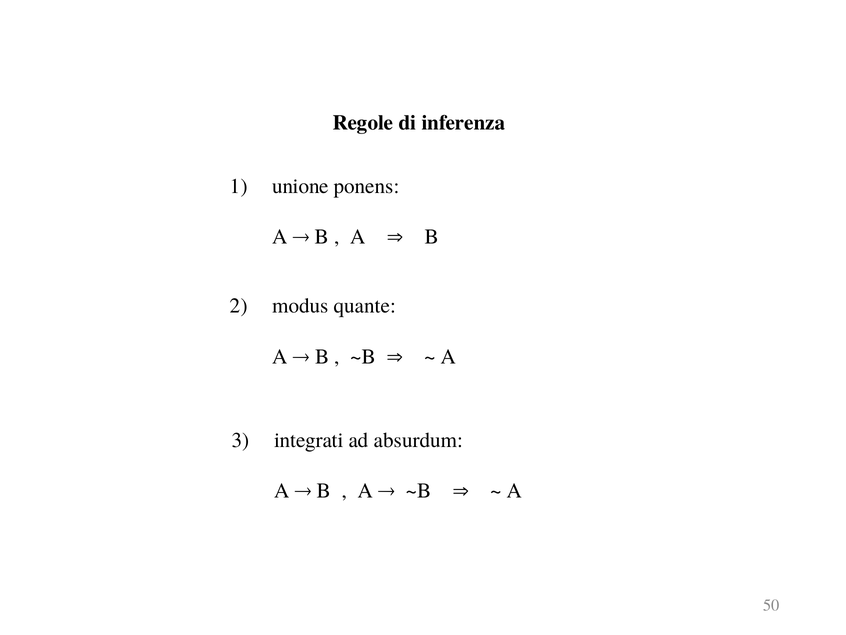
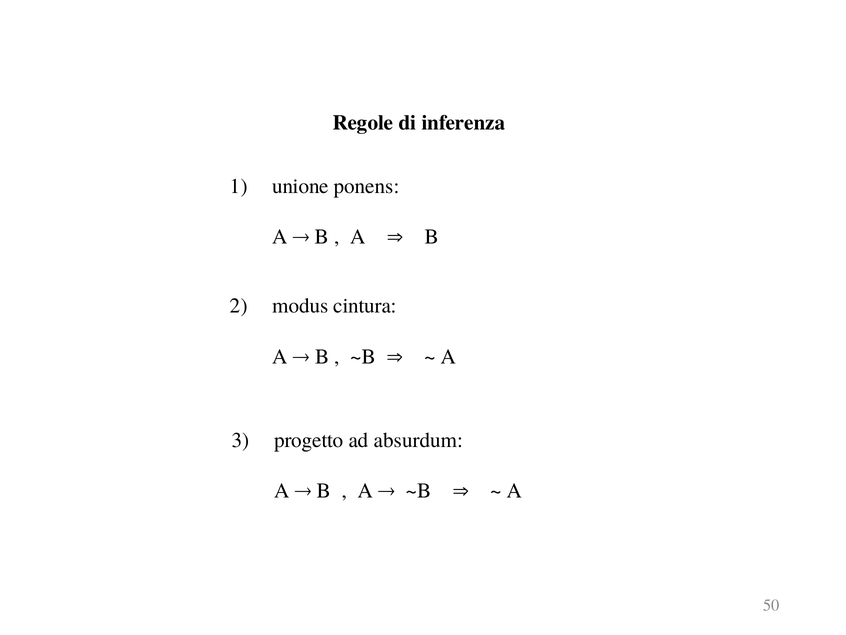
quante: quante -> cintura (365, 306)
integrati: integrati -> progetto (309, 440)
